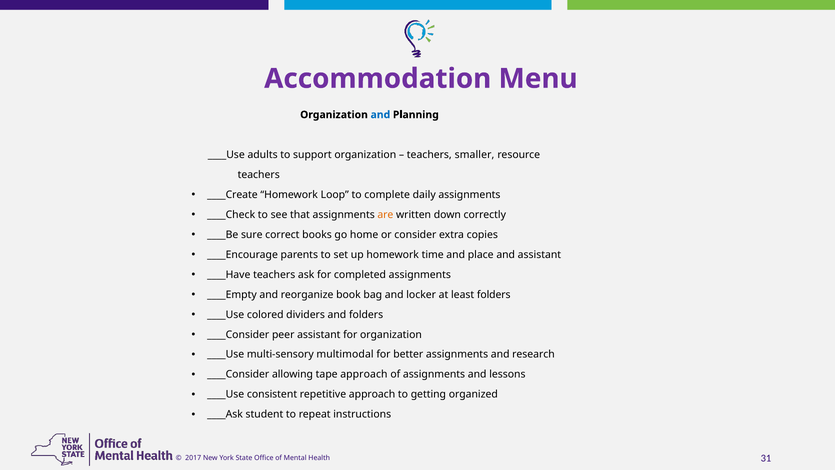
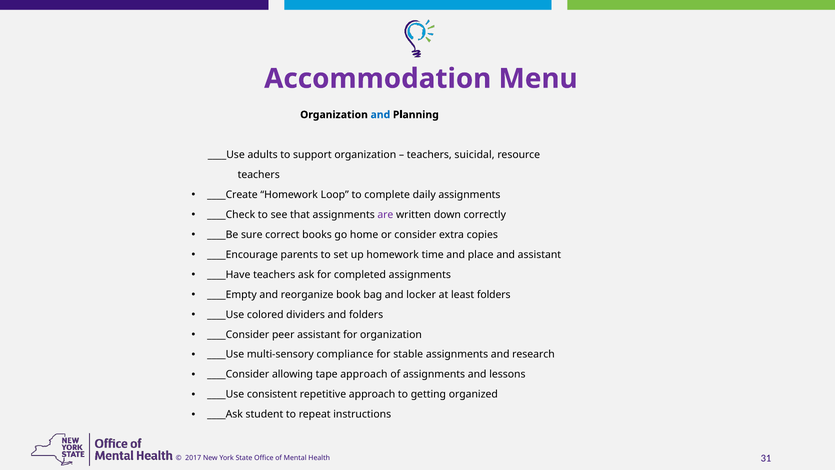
smaller: smaller -> suicidal (475, 155)
are colour: orange -> purple (385, 215)
multimodal: multimodal -> compliance (345, 354)
better: better -> stable (408, 354)
